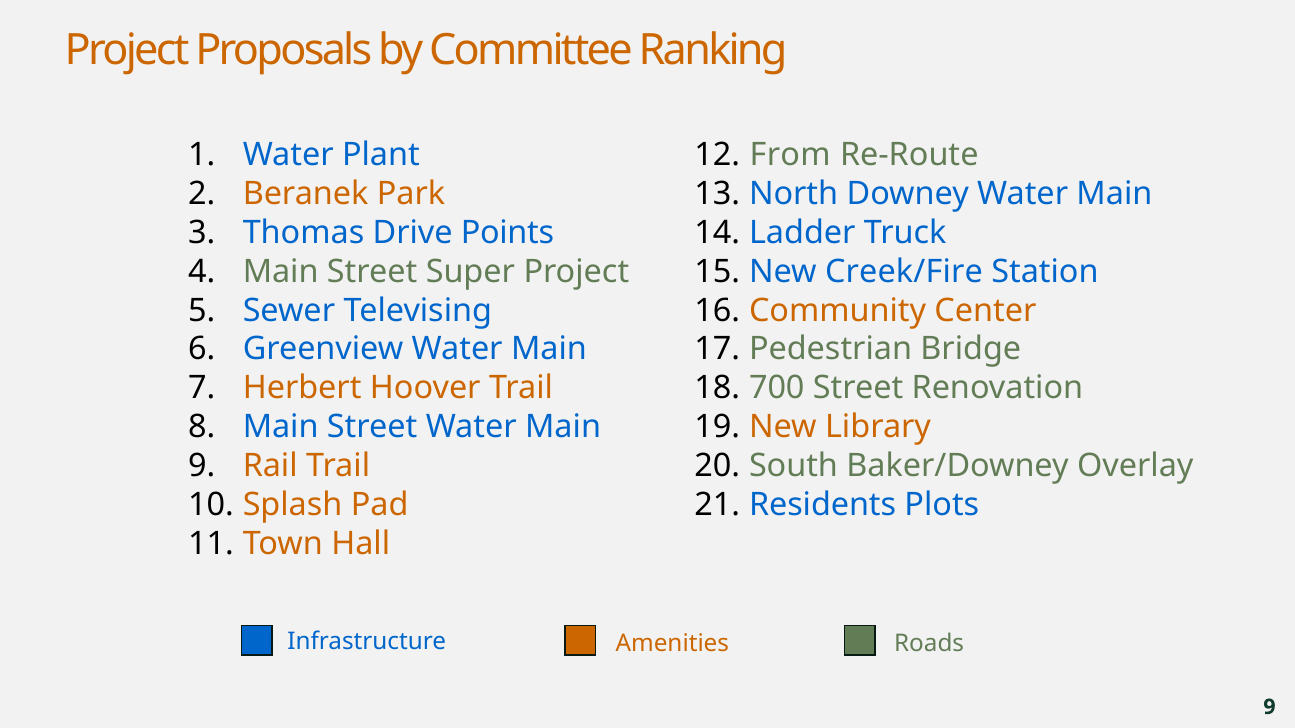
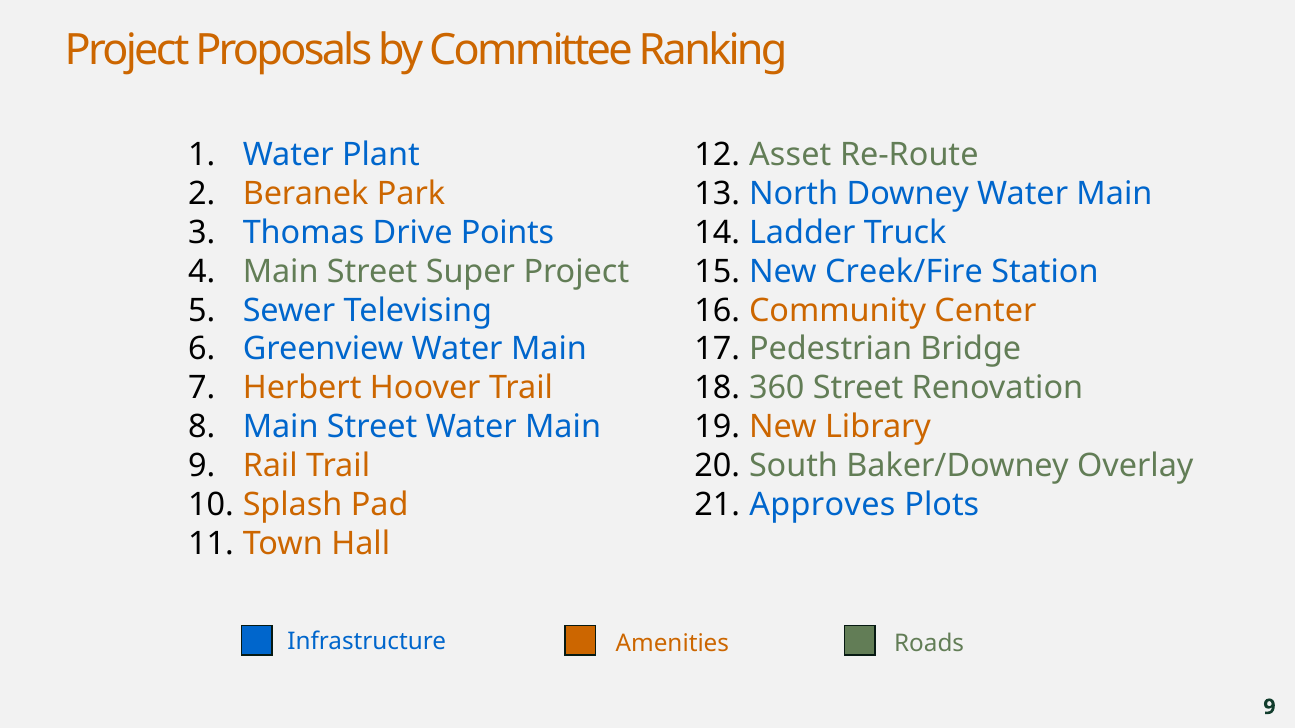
From: From -> Asset (790, 155)
700: 700 -> 360 (777, 388)
Residents: Residents -> Approves (822, 505)
